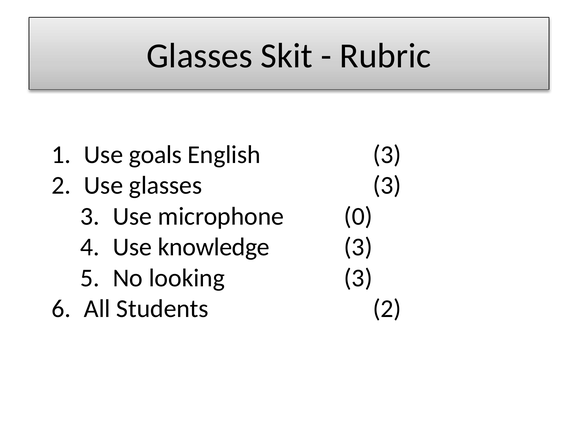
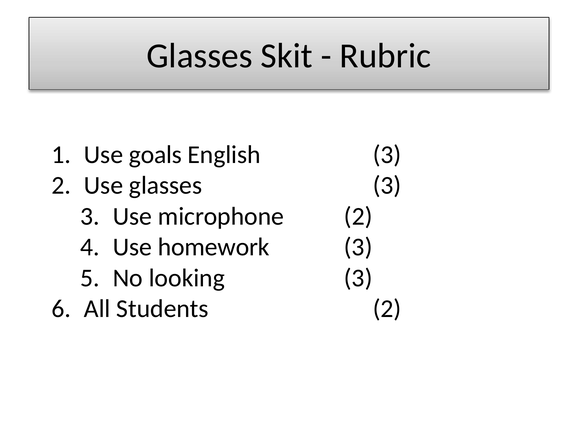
microphone 0: 0 -> 2 (358, 217)
knowledge: knowledge -> homework (214, 247)
